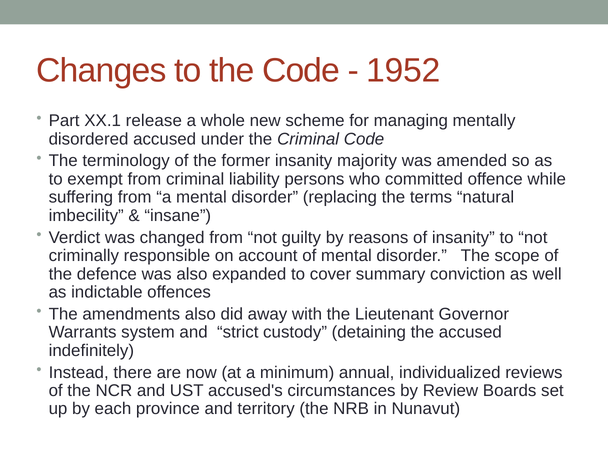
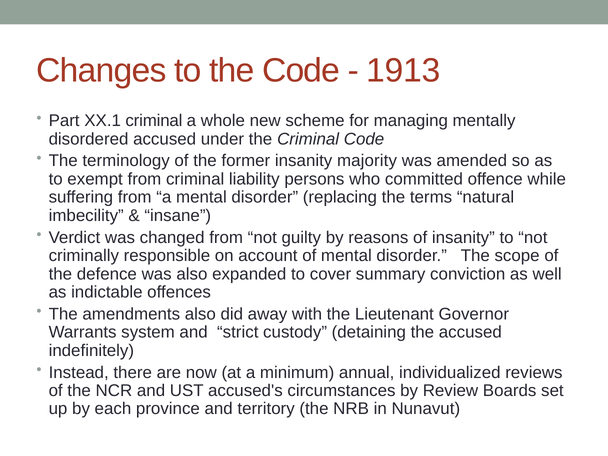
1952: 1952 -> 1913 (403, 71)
XX.1 release: release -> criminal (154, 121)
